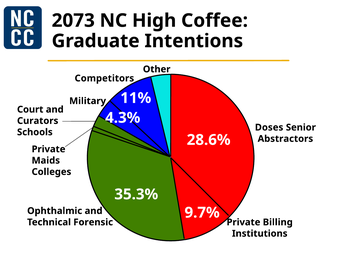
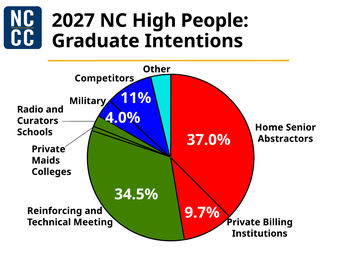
2073: 2073 -> 2027 (73, 21)
Coffee: Coffee -> People (215, 21)
Court: Court -> Radio (30, 109)
4.3%: 4.3% -> 4.0% (123, 118)
Doses: Doses -> Home (269, 127)
28.6%: 28.6% -> 37.0% (209, 140)
35.3%: 35.3% -> 34.5% (136, 194)
Ophthalmic: Ophthalmic -> Reinforcing (55, 211)
Forensic: Forensic -> Meeting (93, 222)
